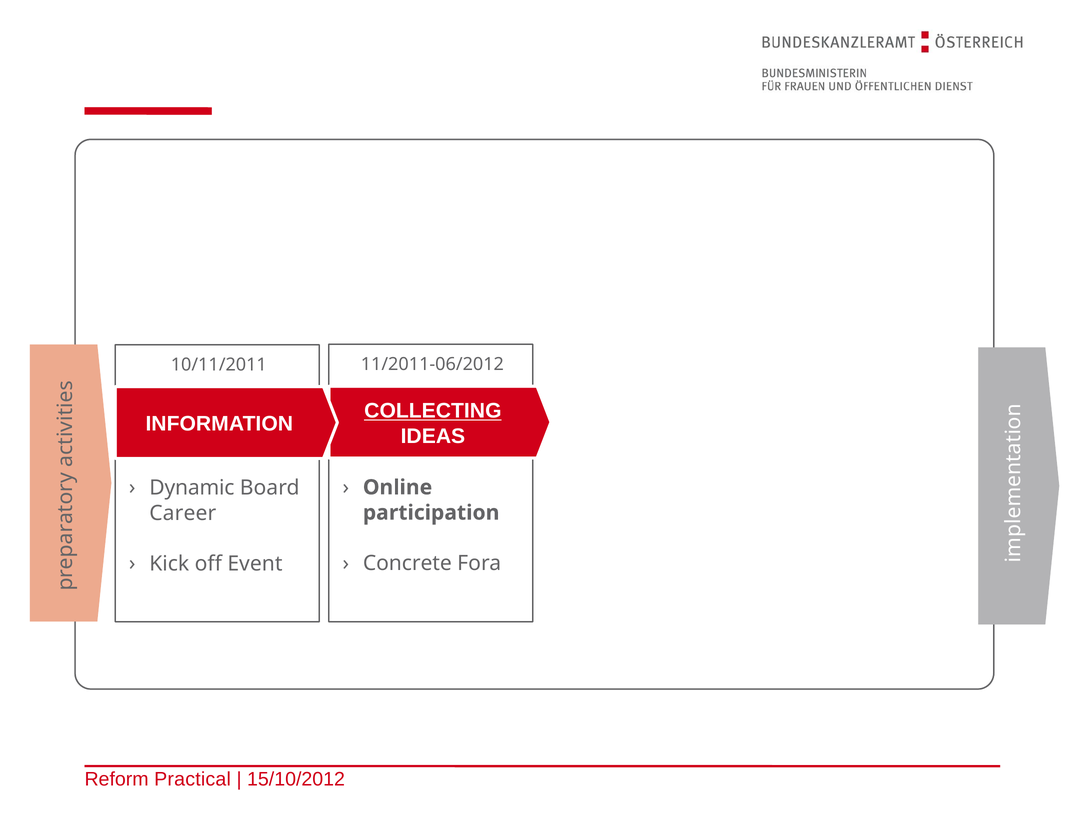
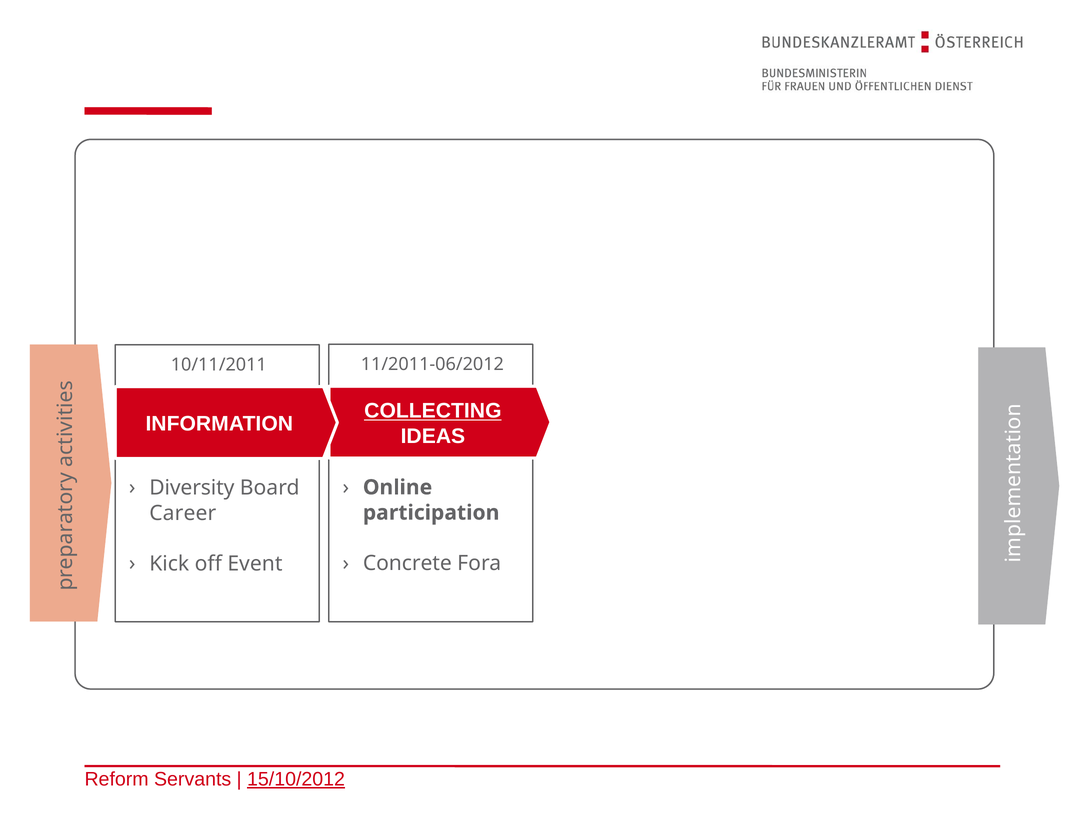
Dynamic: Dynamic -> Diversity (192, 488)
Practical: Practical -> Servants (193, 779)
15/10/2012 underline: none -> present (296, 779)
